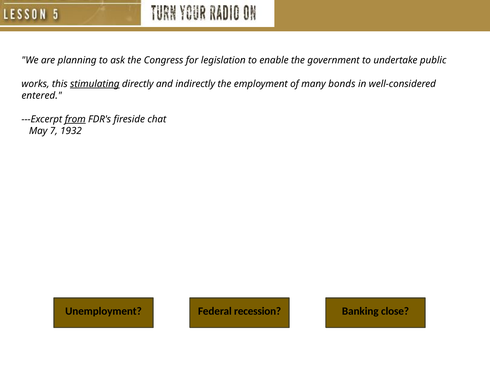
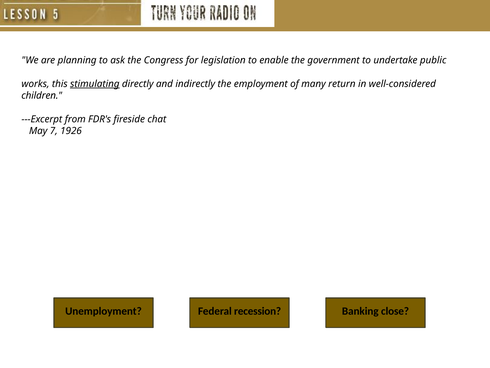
bonds: bonds -> return (342, 84)
entered: entered -> children (42, 95)
from underline: present -> none (75, 119)
1932: 1932 -> 1926 (71, 131)
